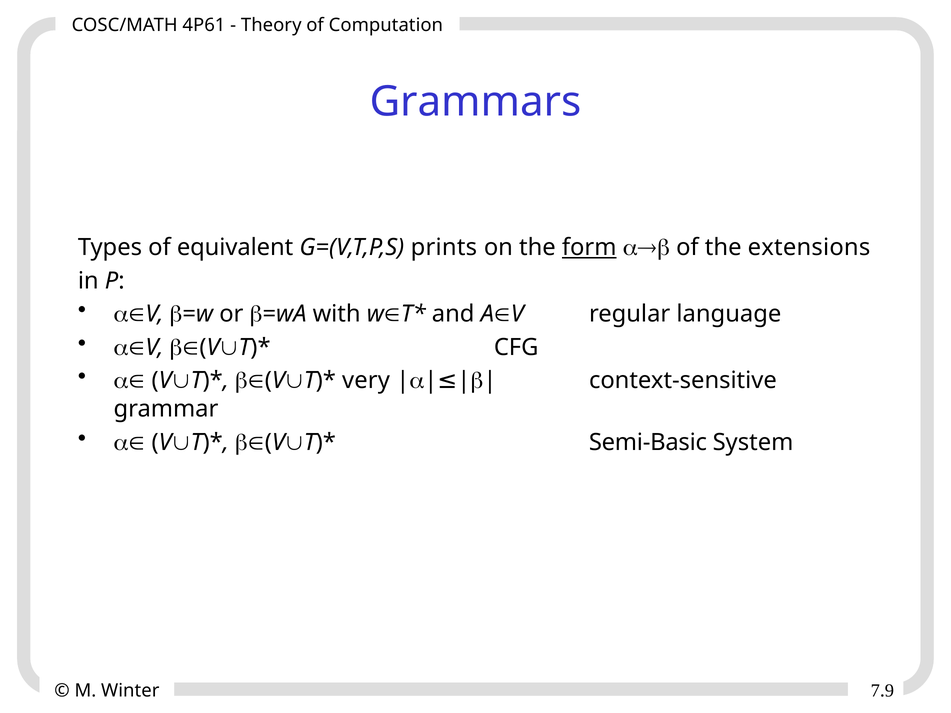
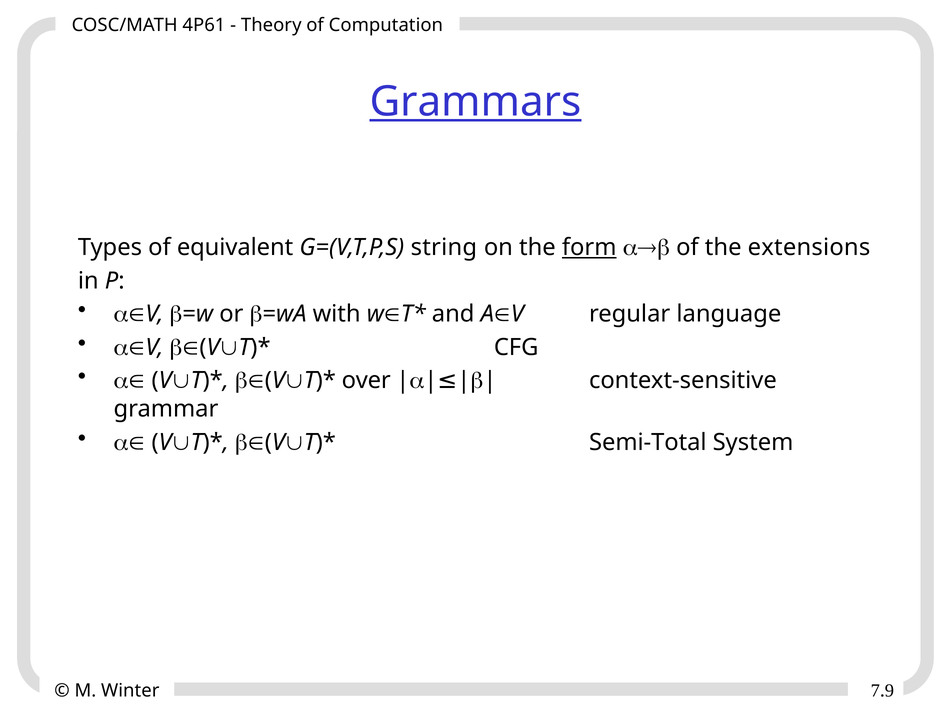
Grammars underline: none -> present (475, 102)
prints: prints -> string (444, 248)
very: very -> over (366, 381)
Semi-Basic: Semi-Basic -> Semi-Total (648, 442)
